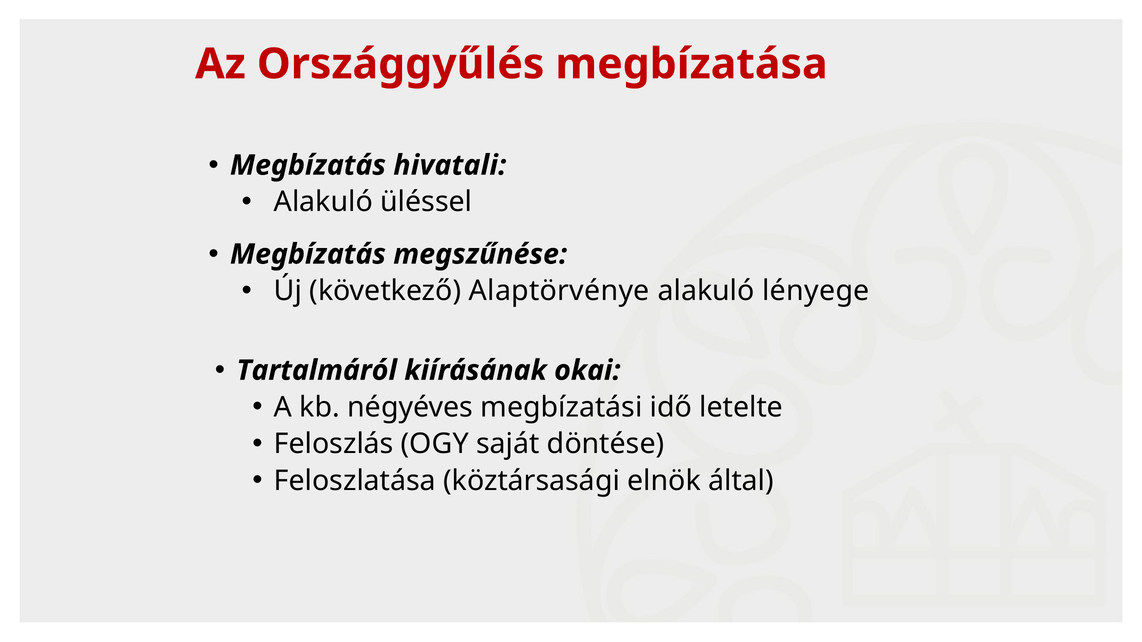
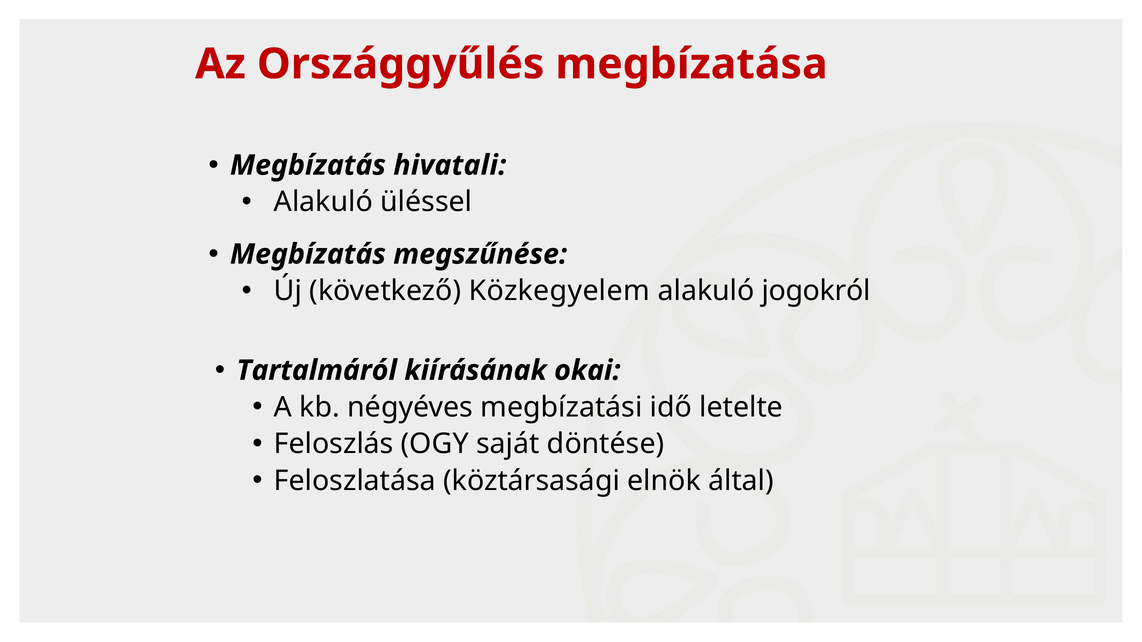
Alaptörvénye: Alaptörvénye -> Közkegyelem (559, 291)
lényege: lényege -> jogokról (816, 291)
